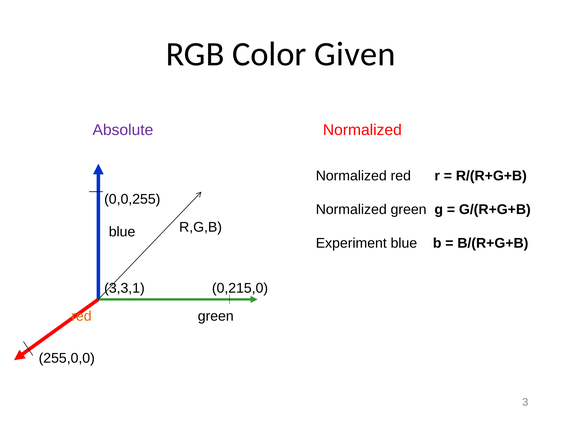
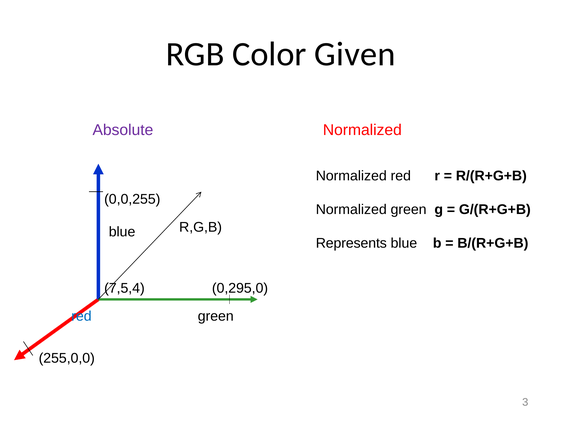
Experiment: Experiment -> Represents (351, 244)
3,3,1: 3,3,1 -> 7,5,4 (124, 288)
0,215,0: 0,215,0 -> 0,295,0 (240, 288)
red colour: orange -> blue (81, 317)
